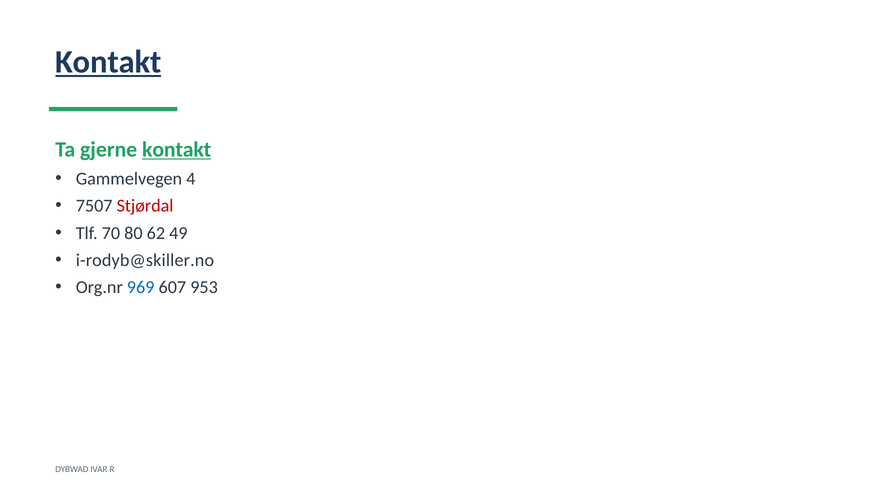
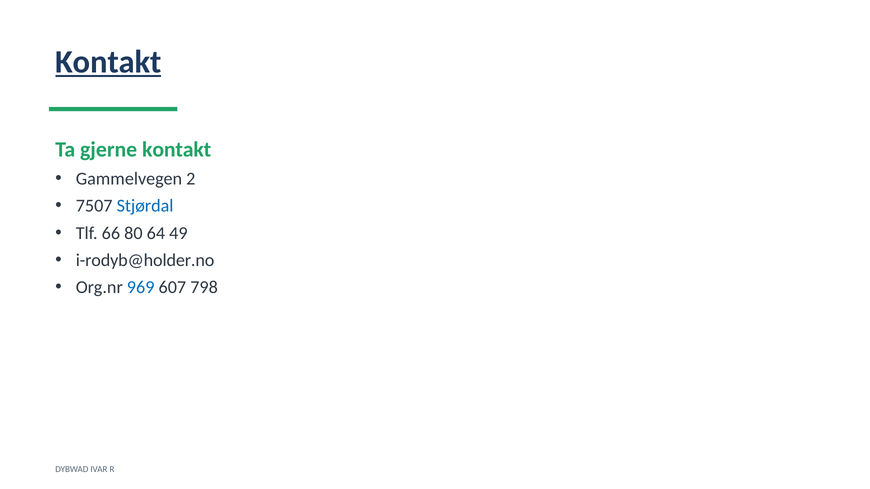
kontakt underline: present -> none (177, 150)
4: 4 -> 2 (191, 179)
Stjørdal colour: red -> blue (145, 206)
70: 70 -> 66 (111, 233)
62: 62 -> 64 (156, 233)
i-rodyb@skiller.no: i-rodyb@skiller.no -> i-rodyb@holder.no (145, 261)
953: 953 -> 798 (204, 288)
